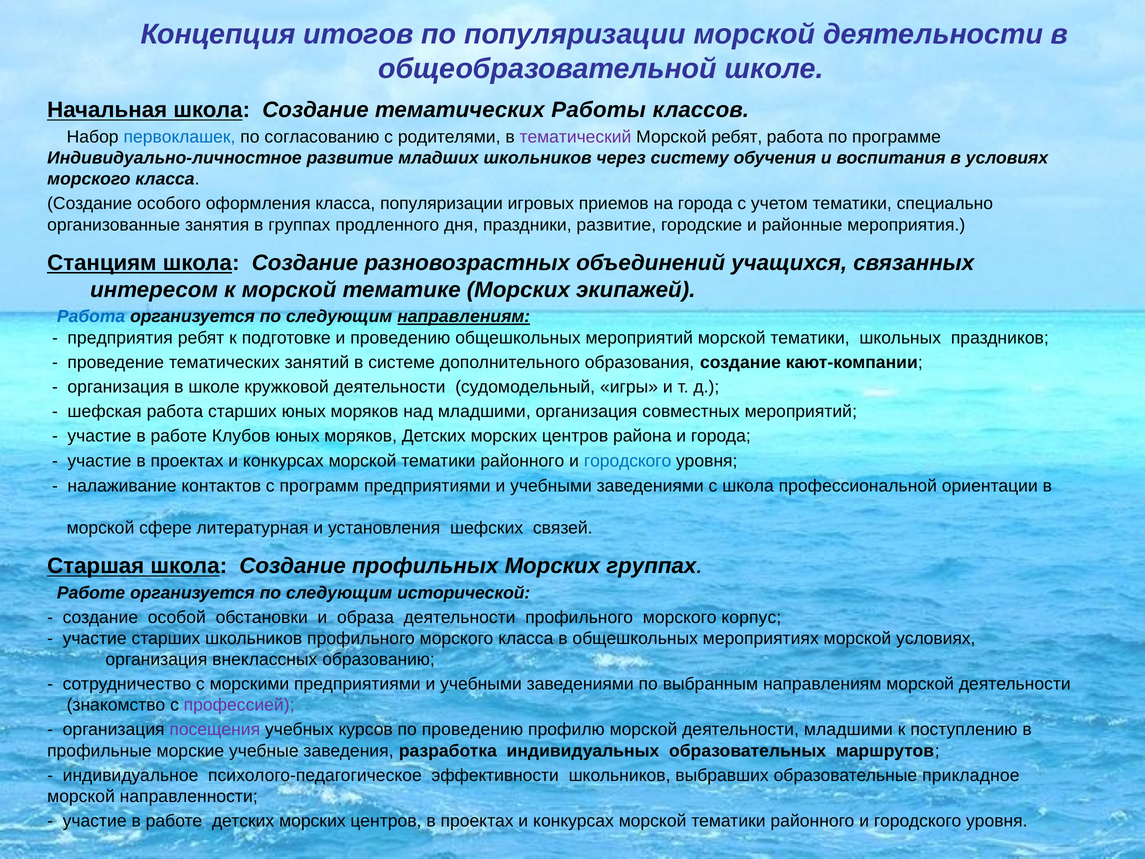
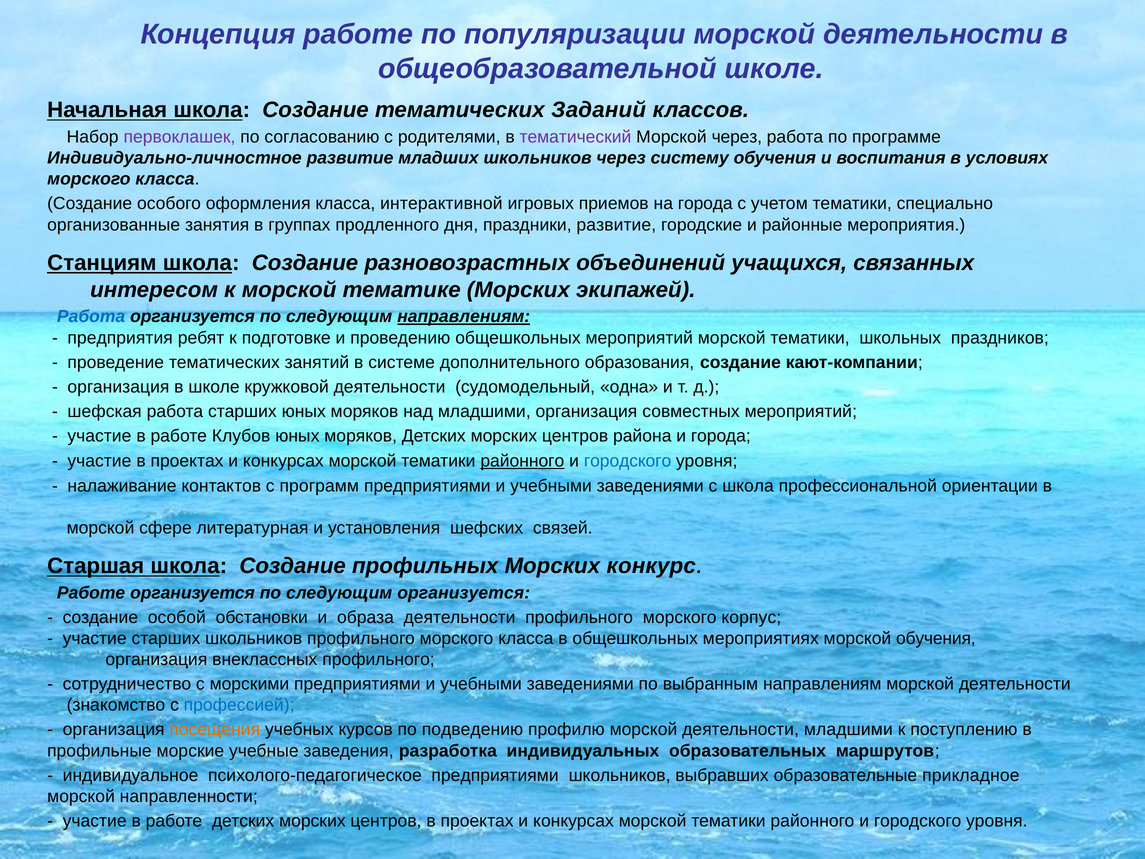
Концепция итогов: итогов -> работе (358, 34)
Работы: Работы -> Заданий (599, 110)
первоклашек colour: blue -> purple (180, 137)
Морской ребят: ребят -> через (737, 137)
класса популяризации: популяризации -> интерактивной (441, 204)
игры: игры -> одна (629, 387)
районного underline: none -> present (522, 461)
Морских группах: группах -> конкурс (651, 566)
следующим исторической: исторической -> организуется (464, 593)
морской условиях: условиях -> обучения (936, 638)
внеклассных образованию: образованию -> профильного (379, 659)
профессией colour: purple -> blue (239, 705)
посещения colour: purple -> orange (215, 730)
по проведению: проведению -> подведению (472, 730)
психолого-педагогическое эффективности: эффективности -> предприятиями (495, 775)
